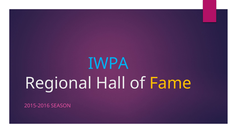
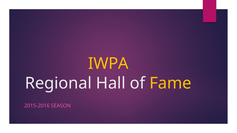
IWPA colour: light blue -> yellow (108, 64)
